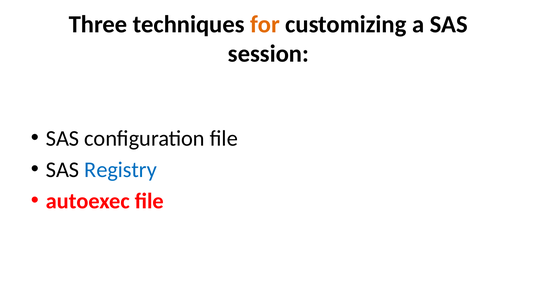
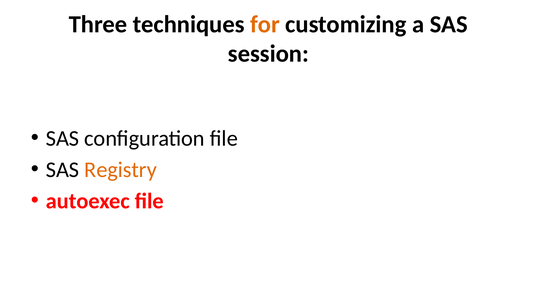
Registry colour: blue -> orange (121, 170)
